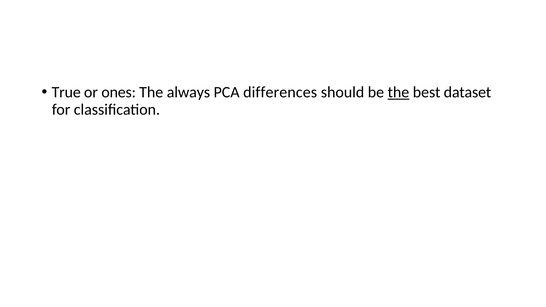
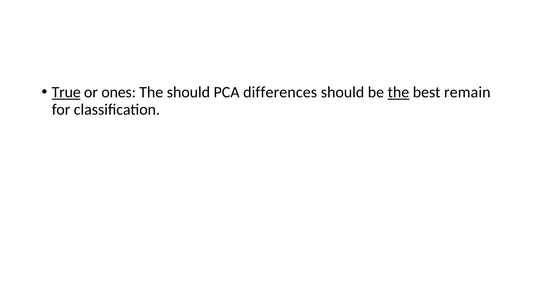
True underline: none -> present (66, 92)
The always: always -> should (188, 92)
dataset: dataset -> remain (467, 92)
